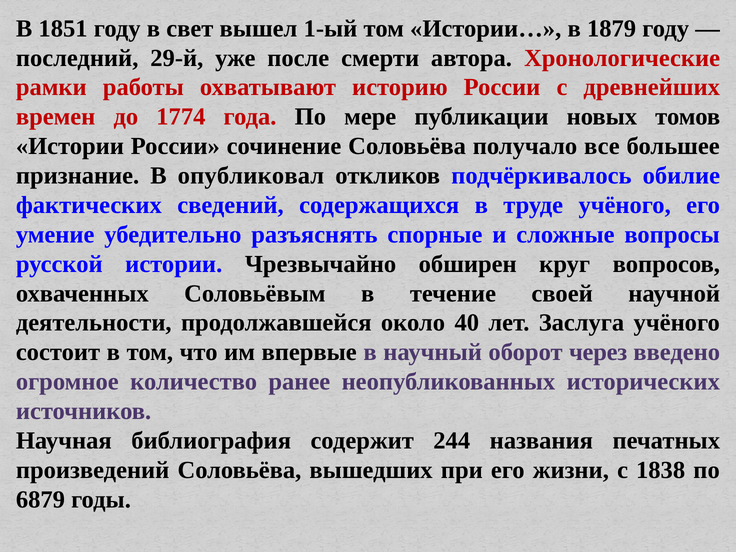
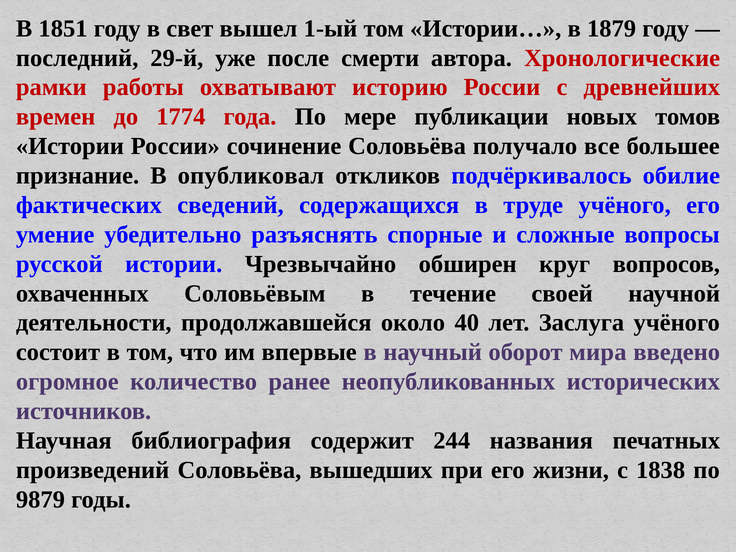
через: через -> мира (598, 352)
6879: 6879 -> 9879 (40, 500)
